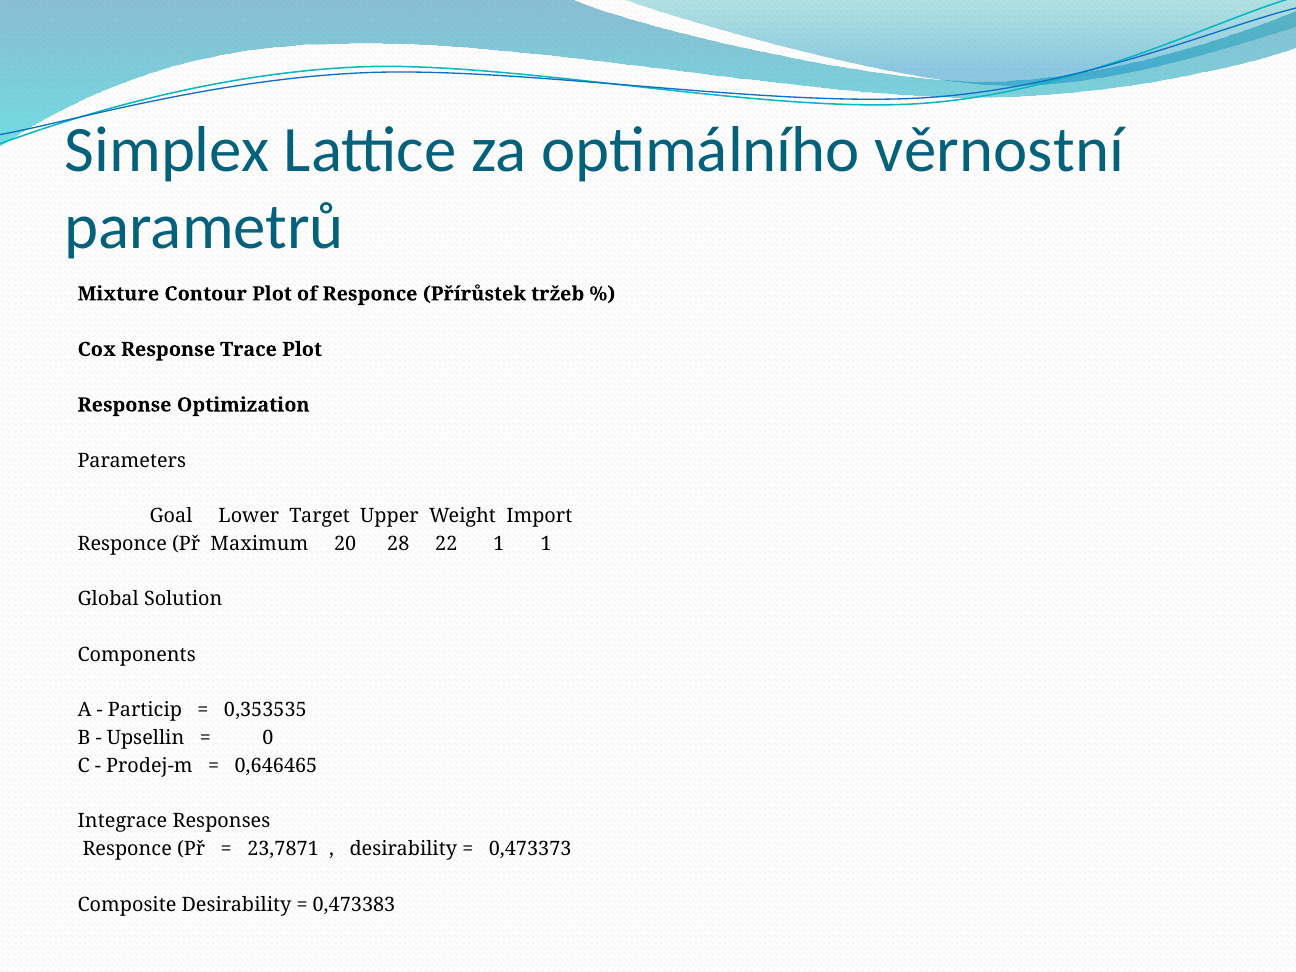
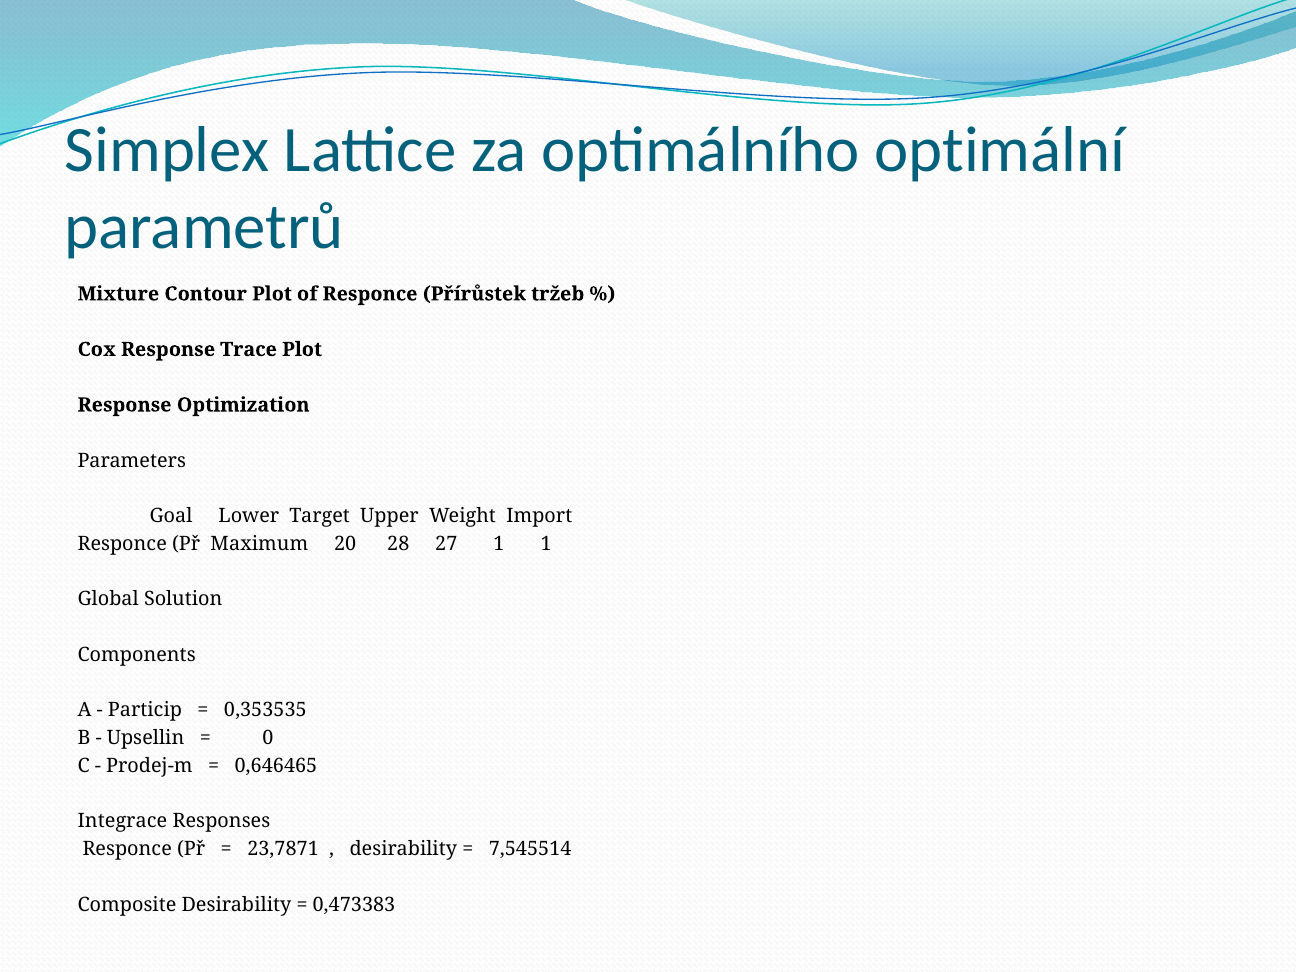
věrnostní: věrnostní -> optimální (1000, 150)
22: 22 -> 27 (446, 544)
0,473373: 0,473373 -> 7,545514 (530, 849)
